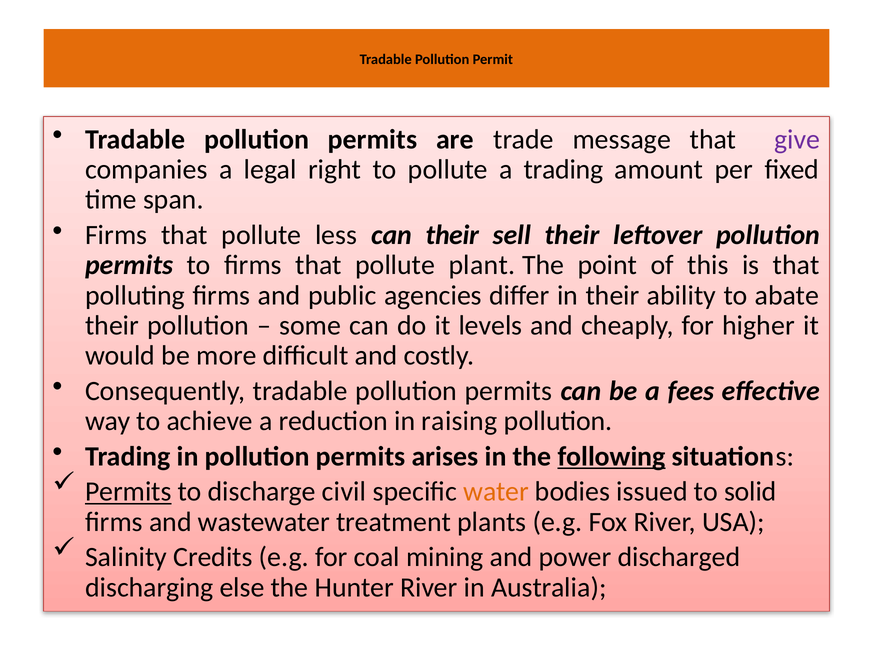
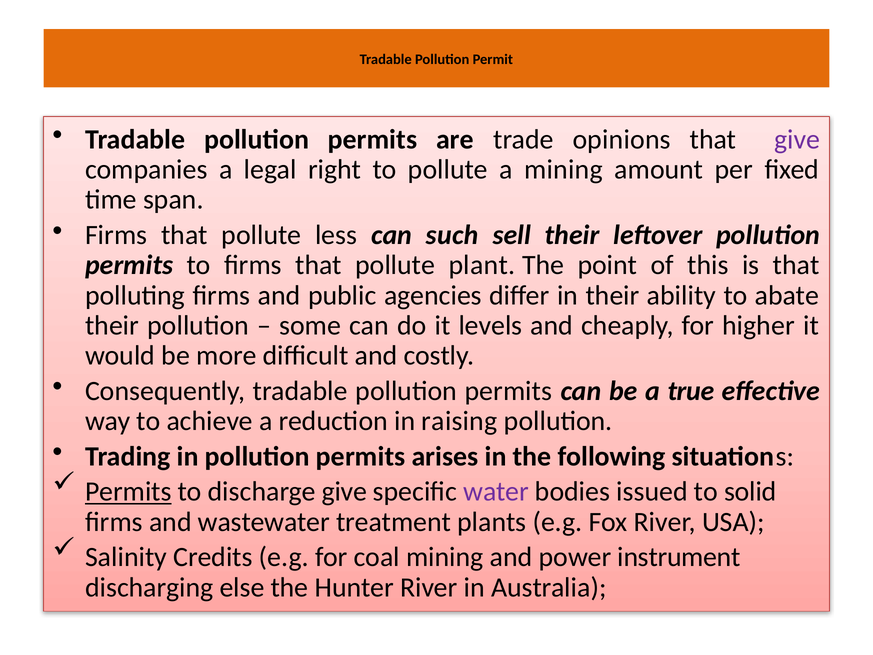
message: message -> opinions (622, 139)
a trading: trading -> mining (563, 170)
can their: their -> such (452, 235)
fees: fees -> true (691, 391)
following underline: present -> none (612, 456)
discharge civil: civil -> give (344, 492)
water colour: orange -> purple (496, 492)
discharged: discharged -> instrument (679, 557)
